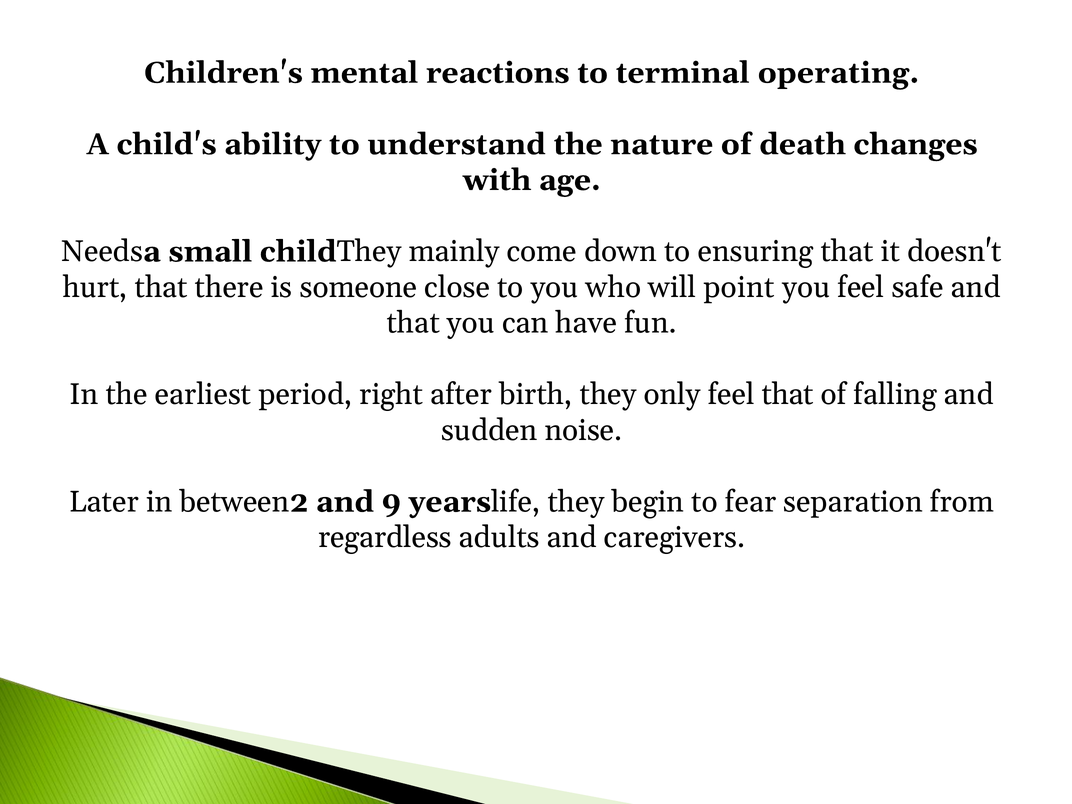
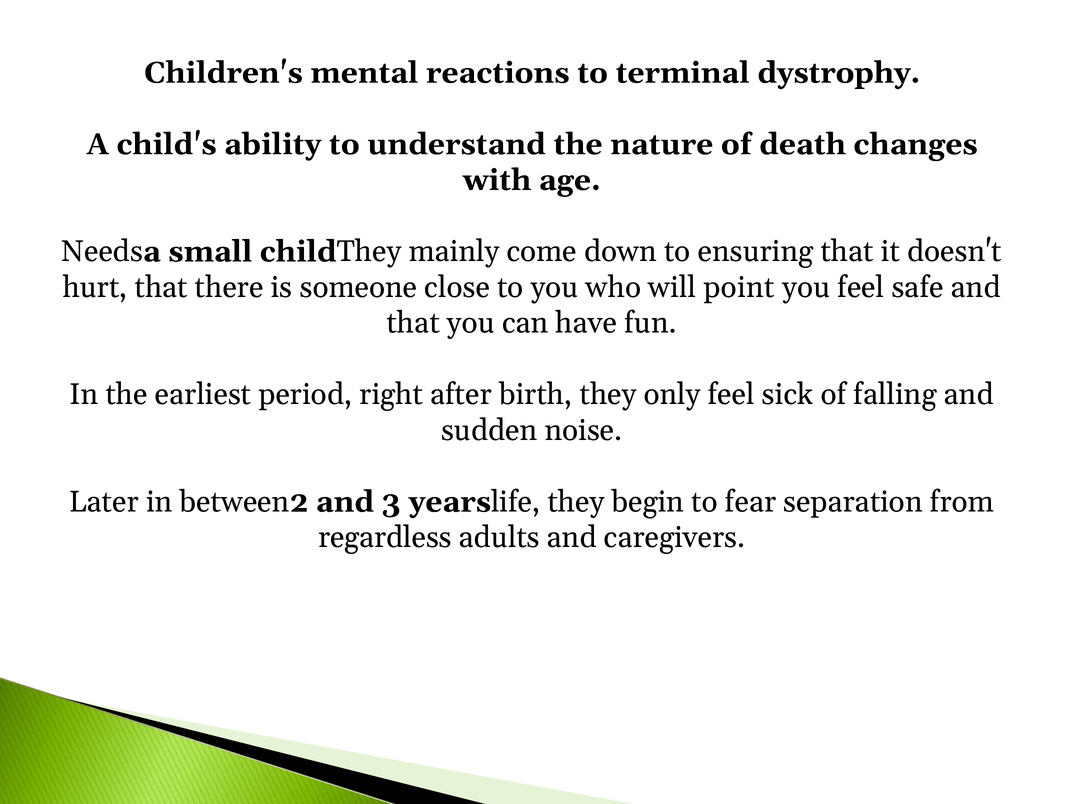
operating: operating -> dystrophy (839, 73)
feel that: that -> sick (788, 395)
9: 9 -> 3 (391, 502)
